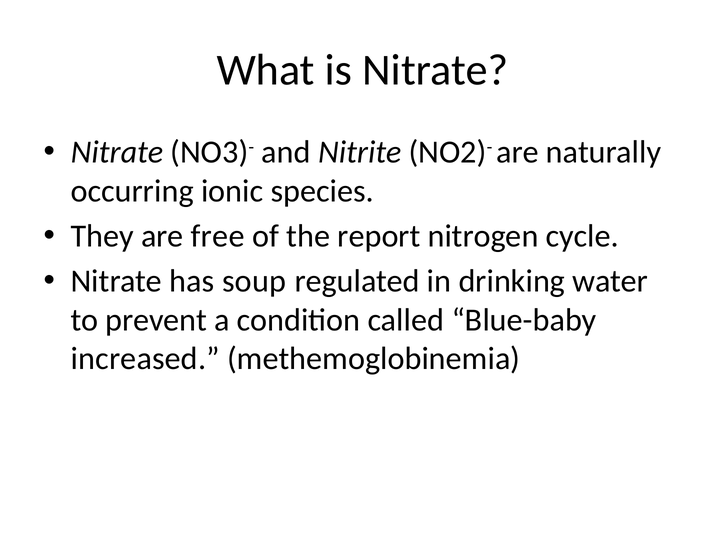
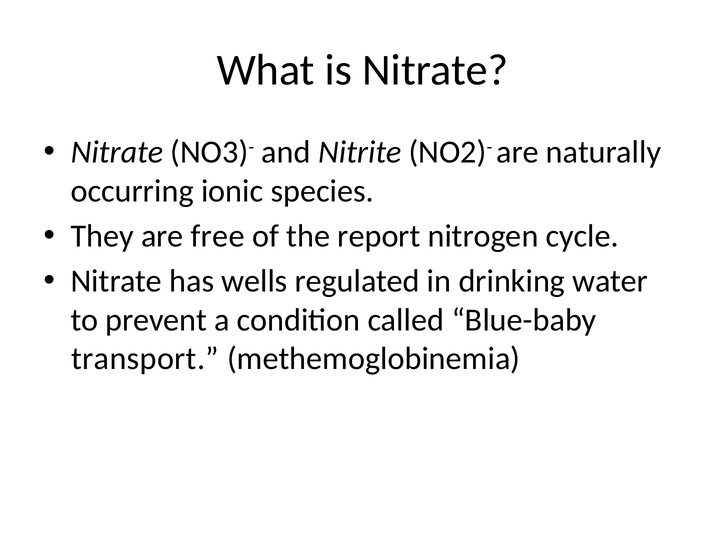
soup: soup -> wells (254, 281)
increased: increased -> transport (145, 359)
